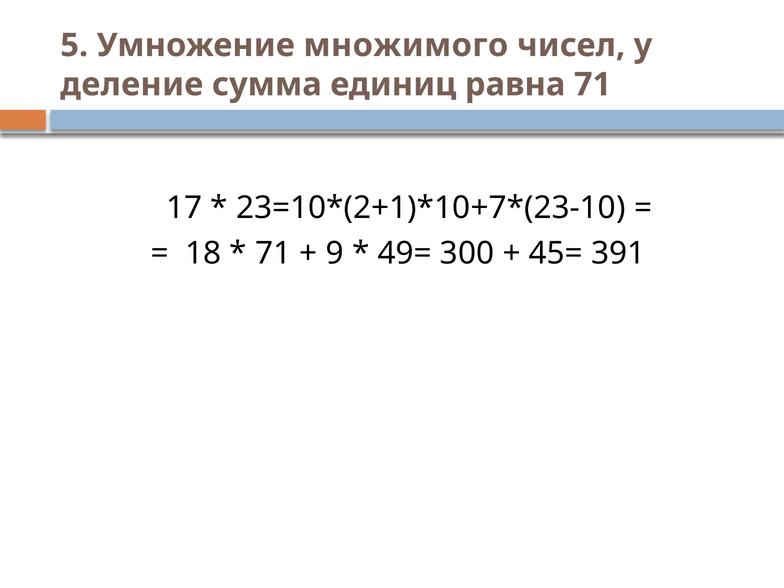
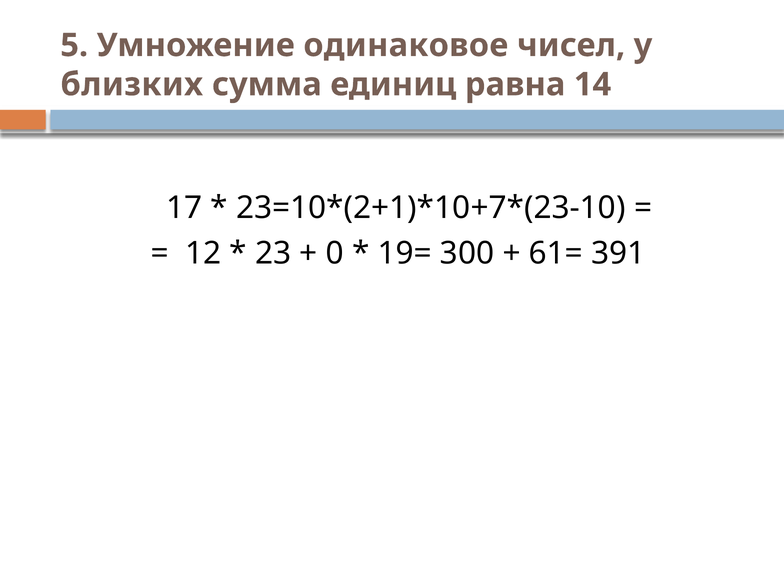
множимого: множимого -> одинаковое (406, 45)
деление: деление -> близких (132, 85)
равна 71: 71 -> 14 (593, 85)
18: 18 -> 12 (203, 253)
71: 71 -> 23 (273, 253)
9: 9 -> 0 (335, 253)
49=: 49= -> 19= (405, 253)
45=: 45= -> 61= (556, 253)
